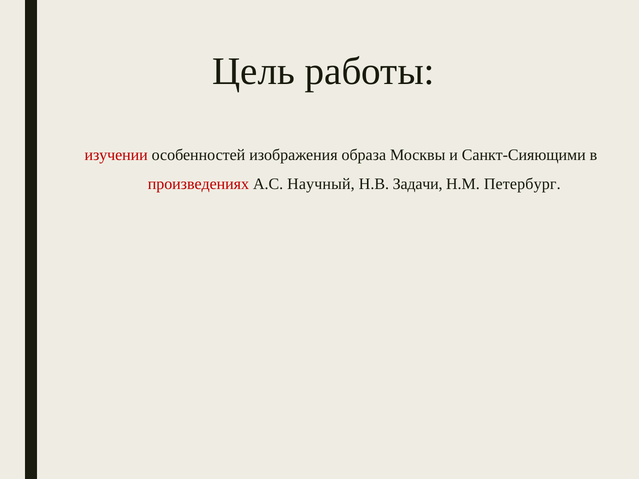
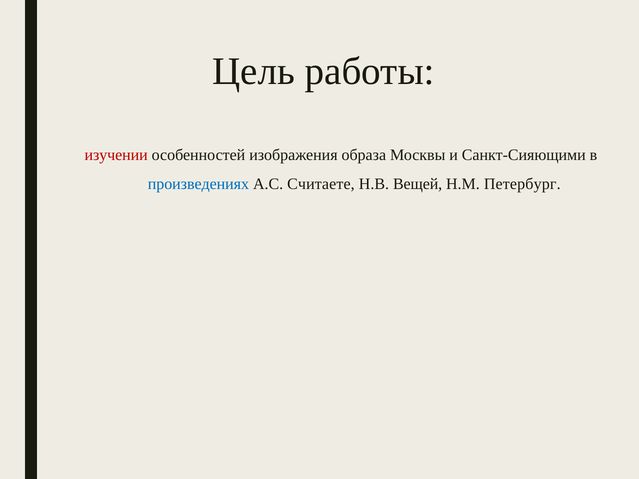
произведениях colour: red -> blue (198, 184)
Научный: Научный -> Считаете (321, 184)
Задачи: Задачи -> Вещей (418, 184)
